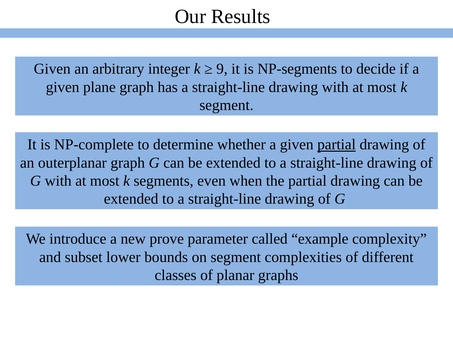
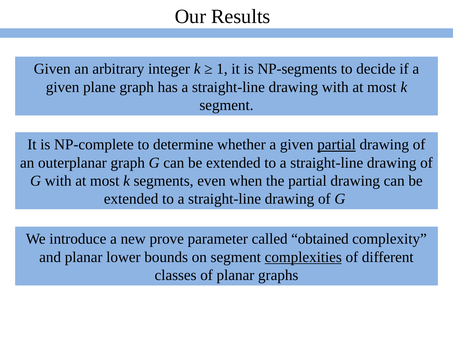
9: 9 -> 1 (222, 69)
example: example -> obtained (320, 239)
and subset: subset -> planar (84, 257)
complexities underline: none -> present (303, 257)
